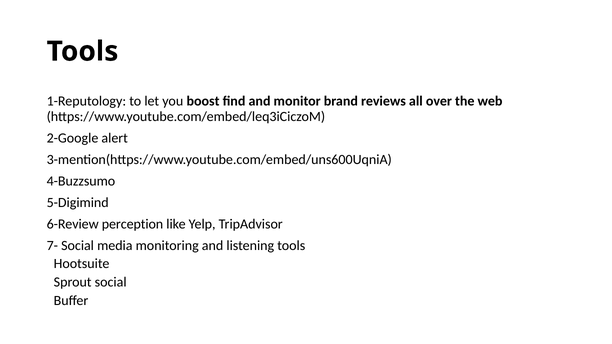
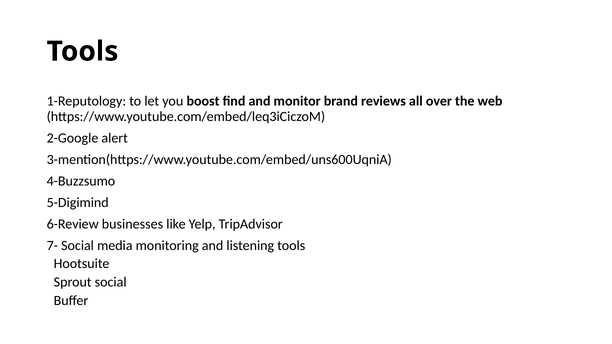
perception: perception -> businesses (132, 224)
